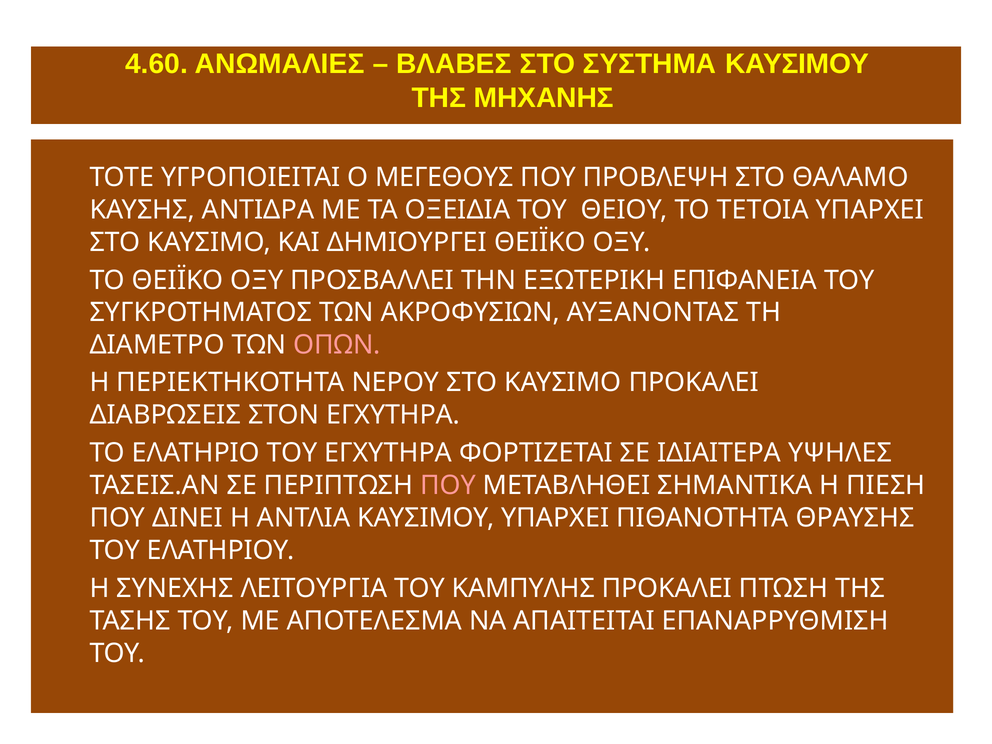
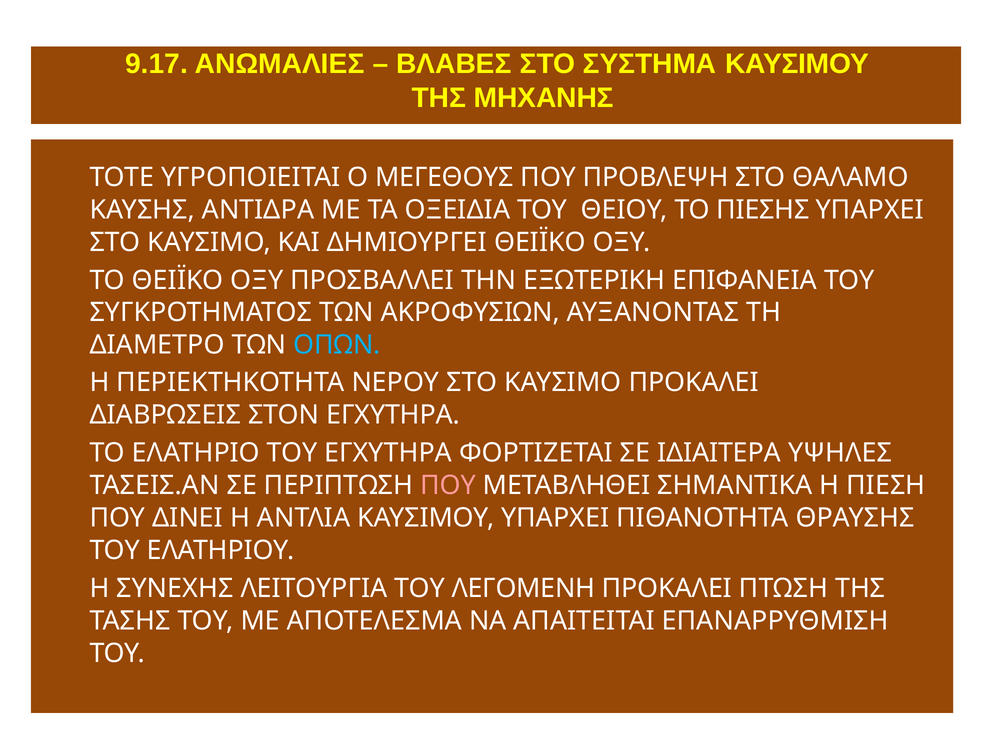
4.60: 4.60 -> 9.17 (157, 64)
ΤΕΤΟΙΑ: ΤΕΤΟΙΑ -> ΠΙΕΣΗΣ (763, 210)
ΟΠΩΝ colour: pink -> light blue (337, 345)
ΚΑΜΠΥΛΗΣ: ΚΑΜΠΥΛΗΣ -> ΛΕΓΟΜΕΝΗ (523, 588)
